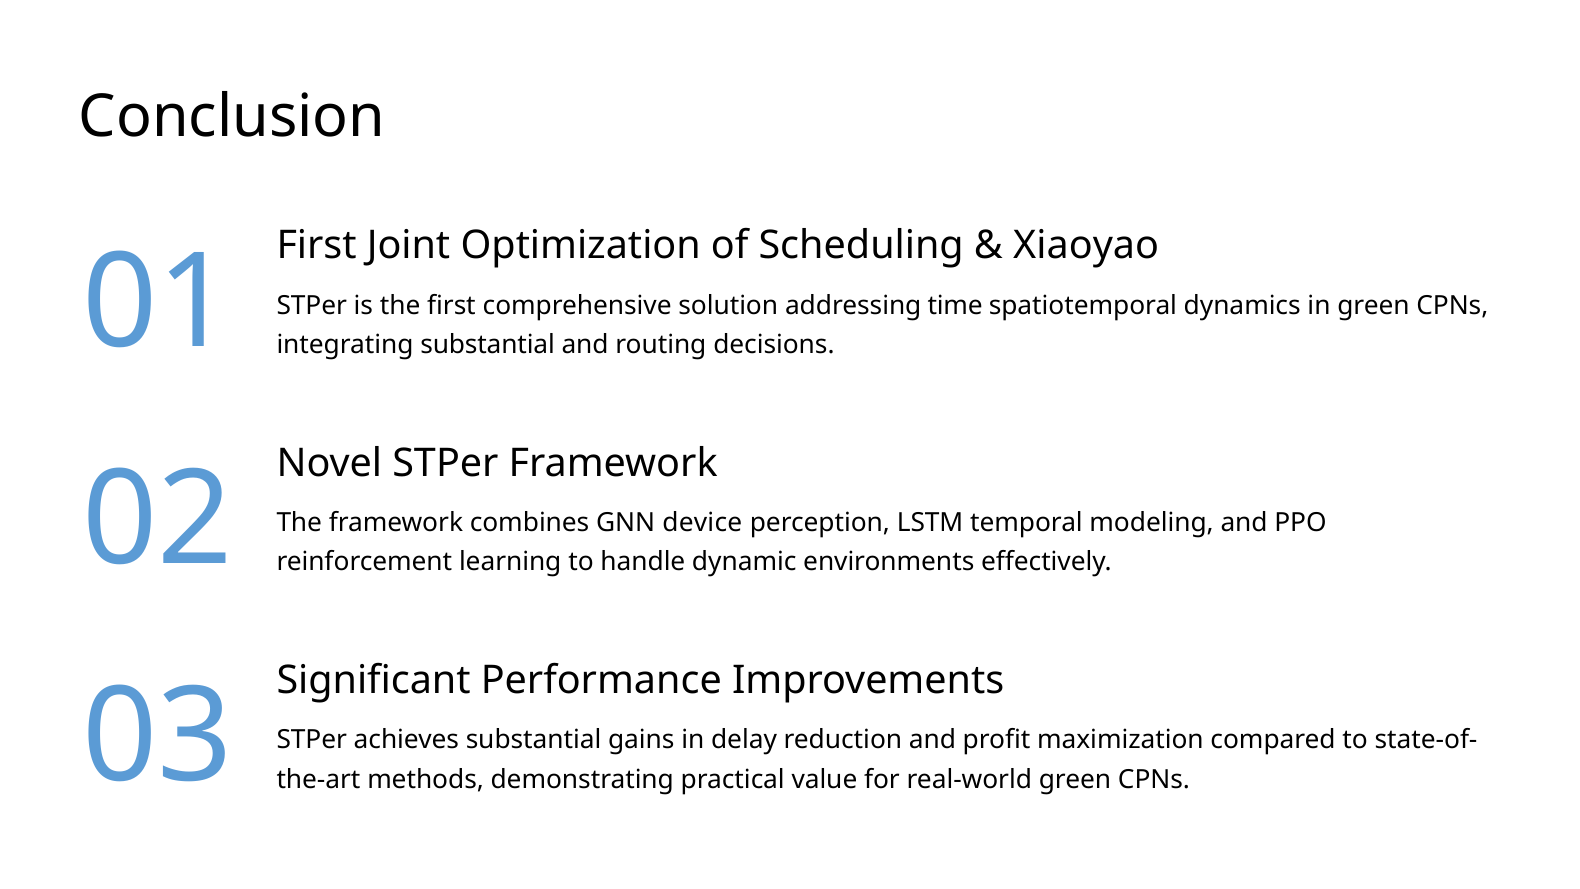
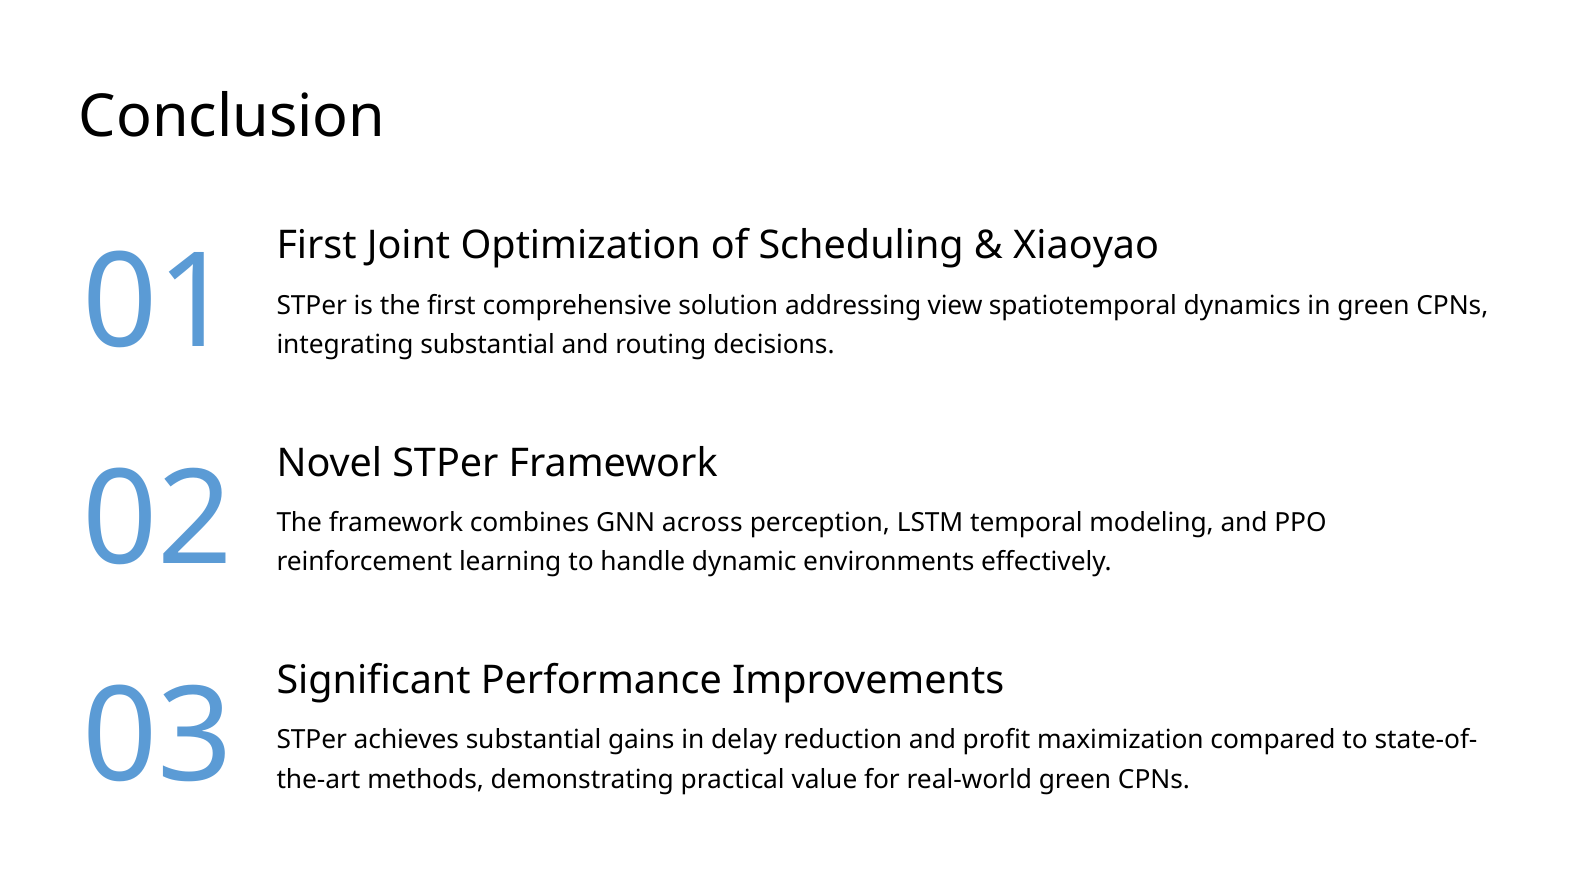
time: time -> view (955, 305)
device: device -> across (702, 523)
